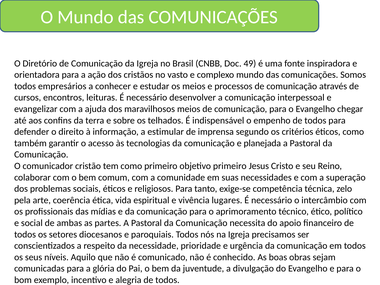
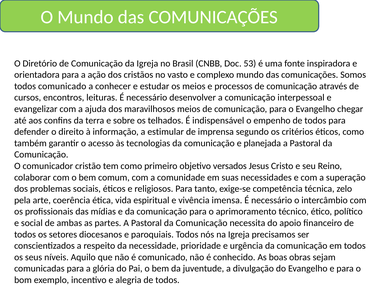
49: 49 -> 53 (250, 63)
todos empresários: empresários -> comunicado (62, 86)
objetivo primeiro: primeiro -> versados (230, 166)
lugares: lugares -> imensa (227, 200)
